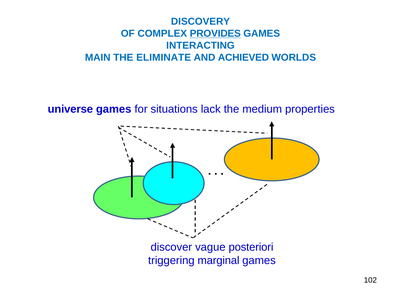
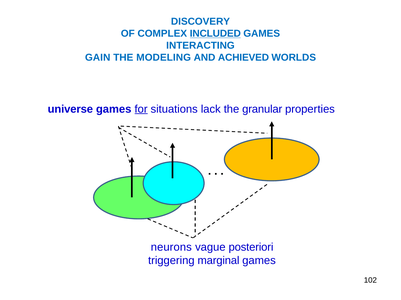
PROVIDES: PROVIDES -> INCLUDED (215, 34)
MAIN: MAIN -> GAIN (98, 58)
ELIMINATE: ELIMINATE -> MODELING (164, 58)
for underline: none -> present (141, 109)
medium: medium -> granular (262, 109)
discover: discover -> neurons (171, 248)
